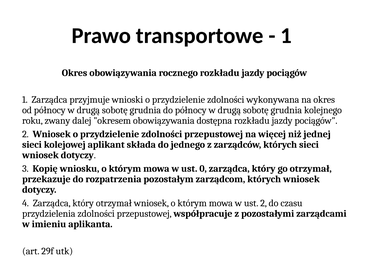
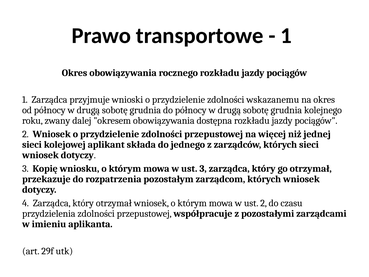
wykonywana: wykonywana -> wskazanemu (273, 99)
ust 0: 0 -> 3 (203, 168)
